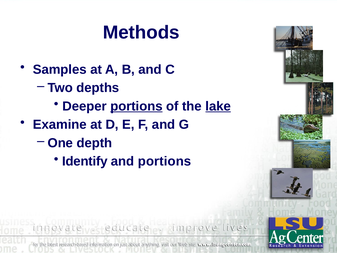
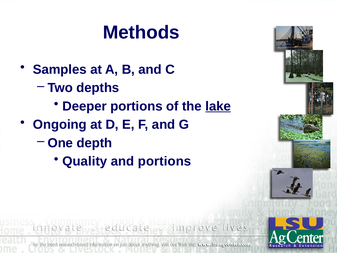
portions underline: present -> none (136, 106)
Examine: Examine -> Ongoing (60, 125)
Identify: Identify -> Quality (85, 161)
